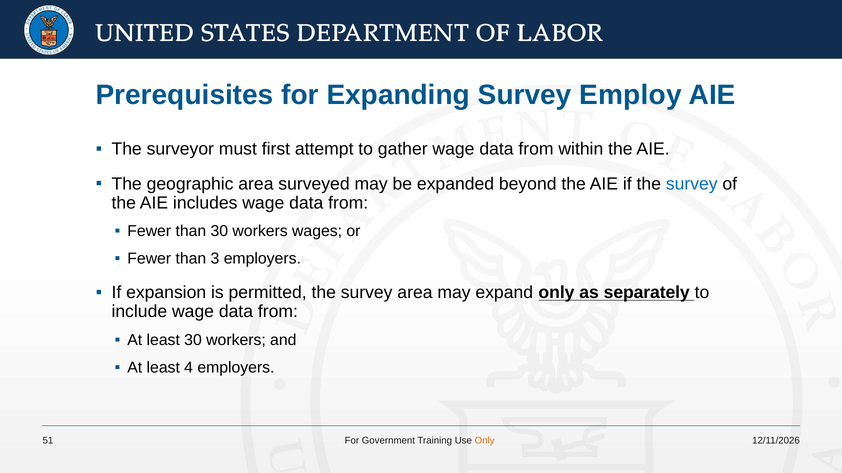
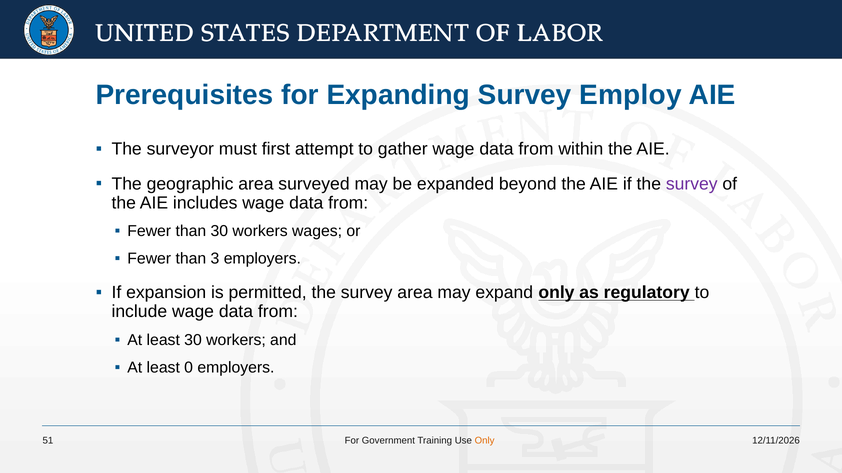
survey colour: blue -> purple (692, 184)
separately: separately -> regulatory (647, 293)
4: 4 -> 0 (189, 368)
